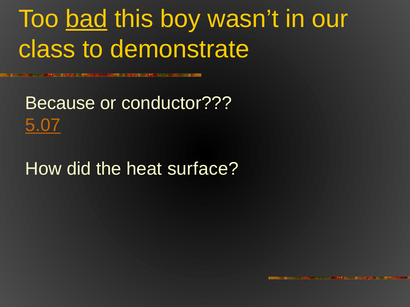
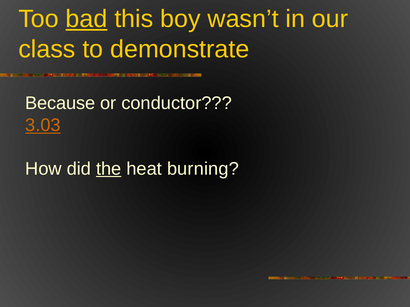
5.07: 5.07 -> 3.03 (43, 125)
the underline: none -> present (109, 169)
surface: surface -> burning (203, 169)
